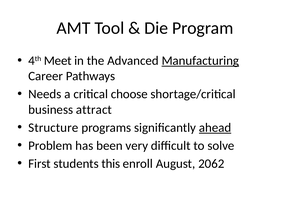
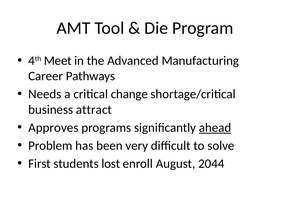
Manufacturing underline: present -> none (200, 61)
choose: choose -> change (129, 94)
Structure: Structure -> Approves (53, 128)
this: this -> lost (111, 164)
2062: 2062 -> 2044 (211, 164)
